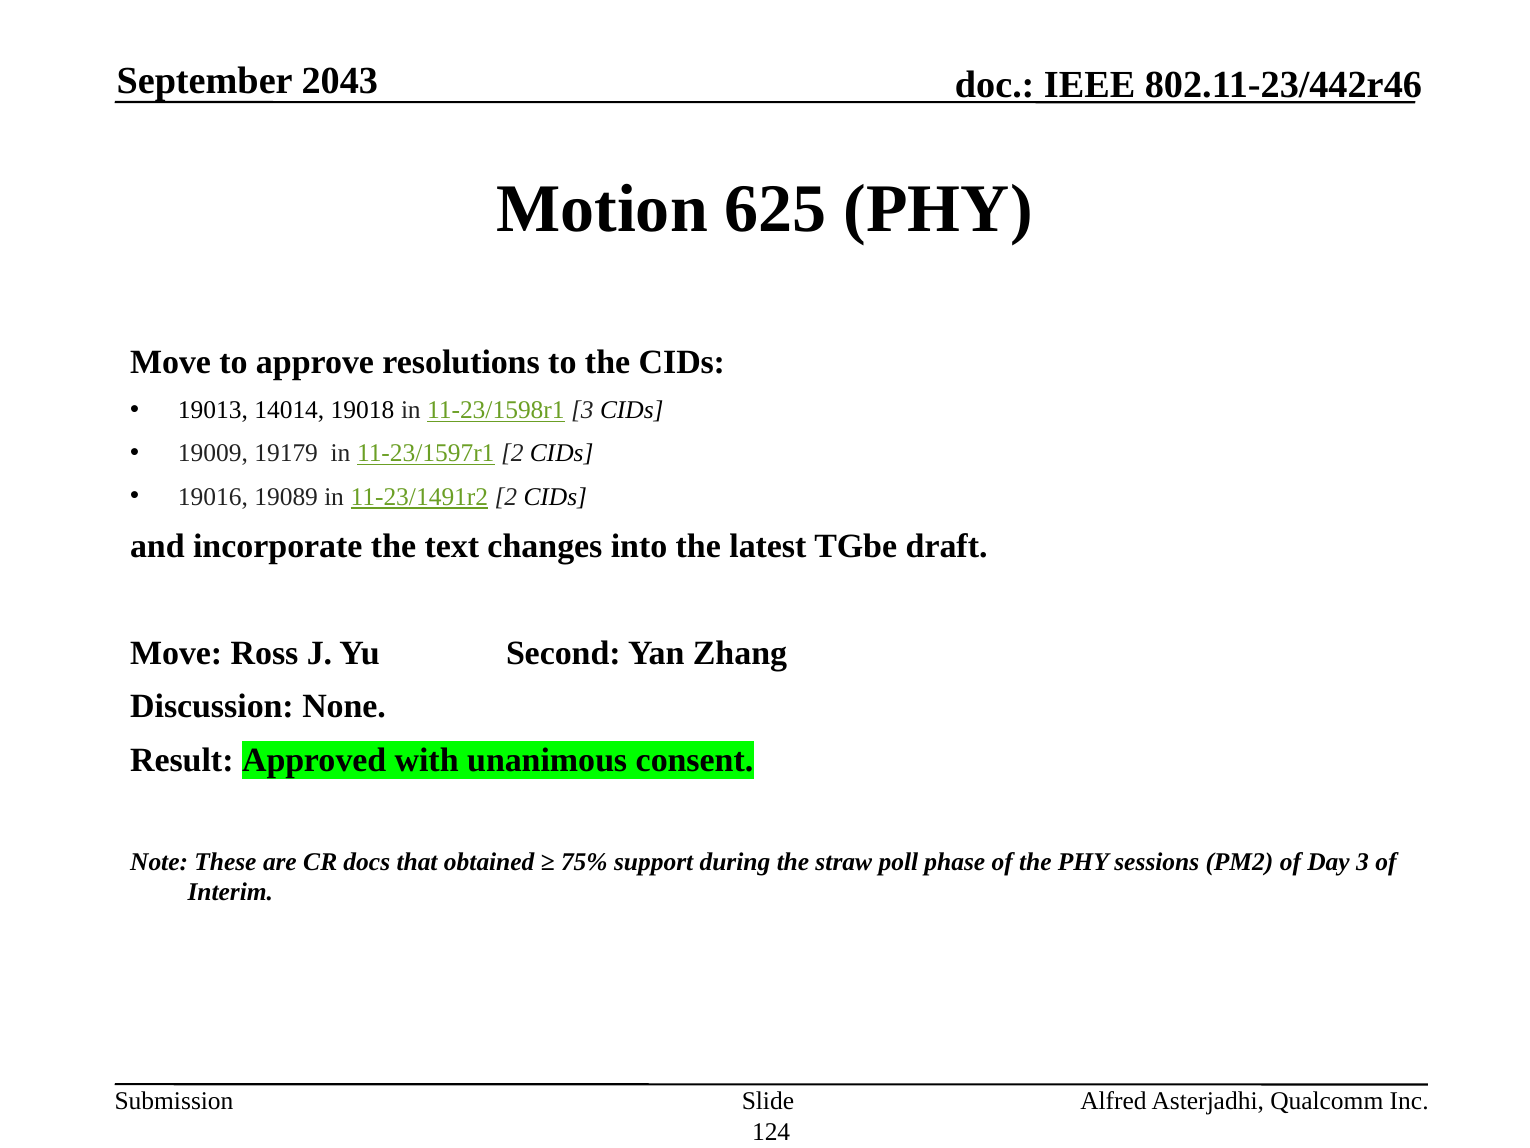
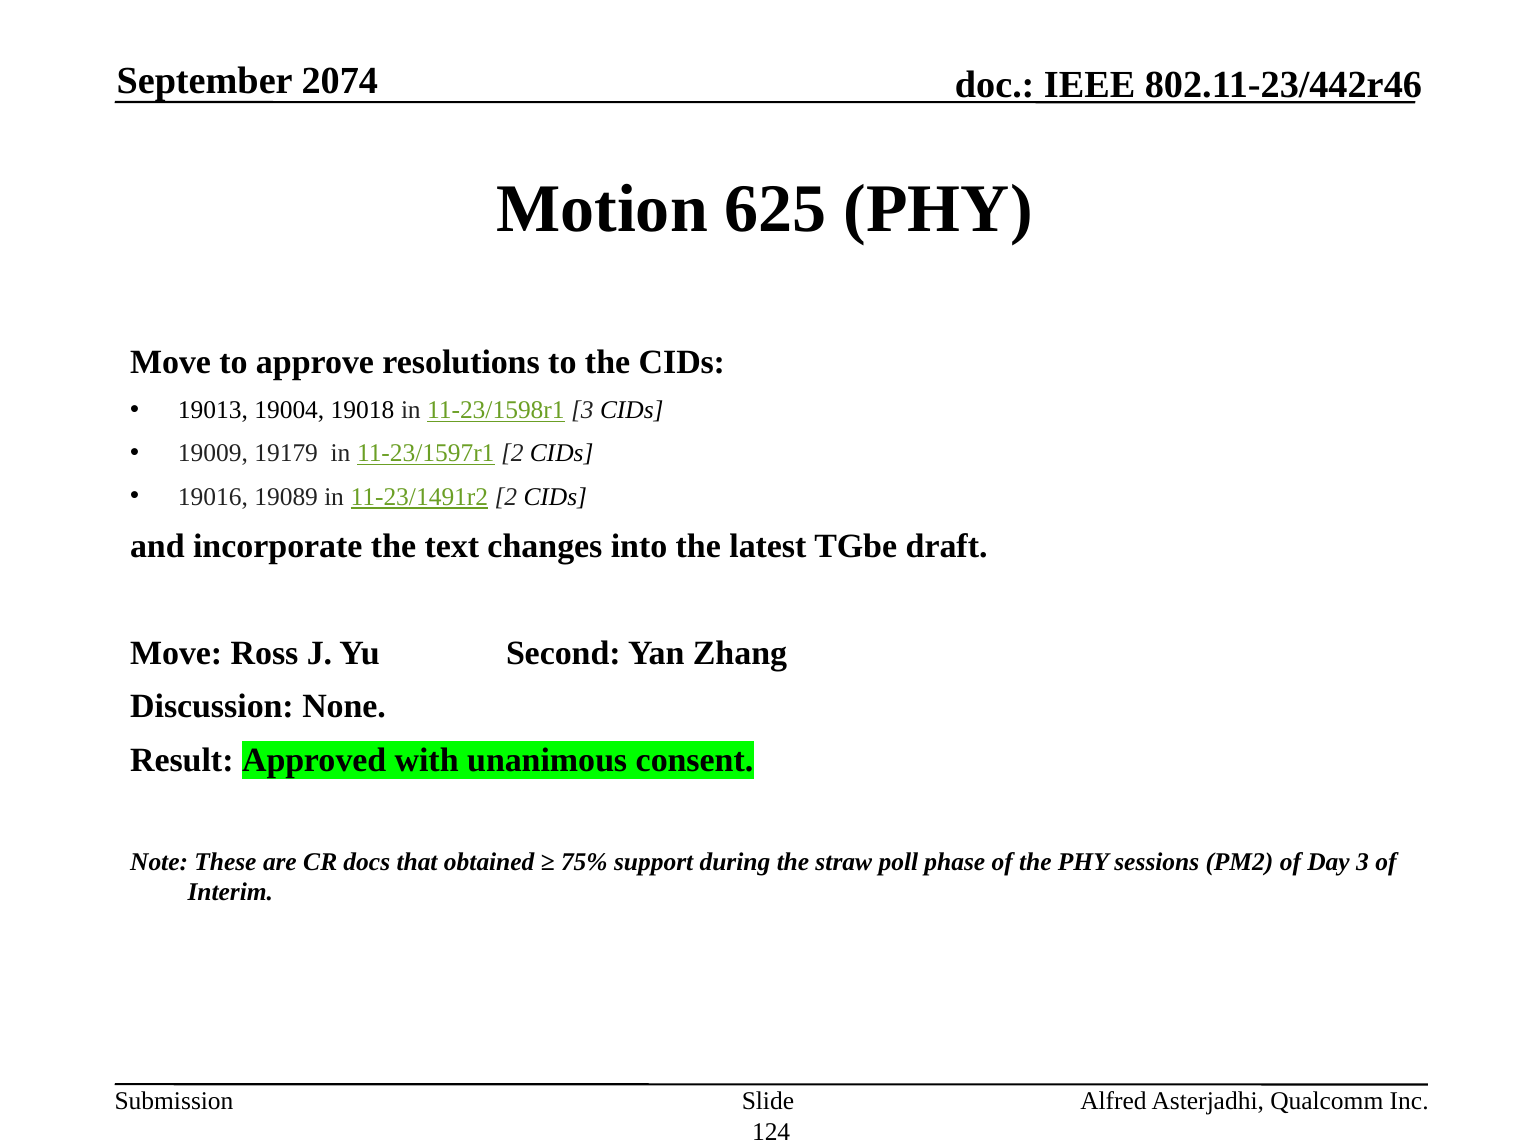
2043: 2043 -> 2074 (340, 81)
14014: 14014 -> 19004 (289, 410)
